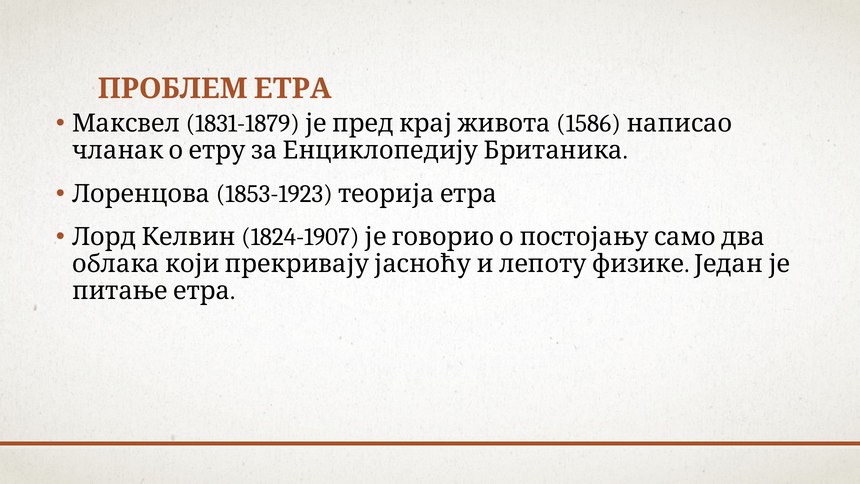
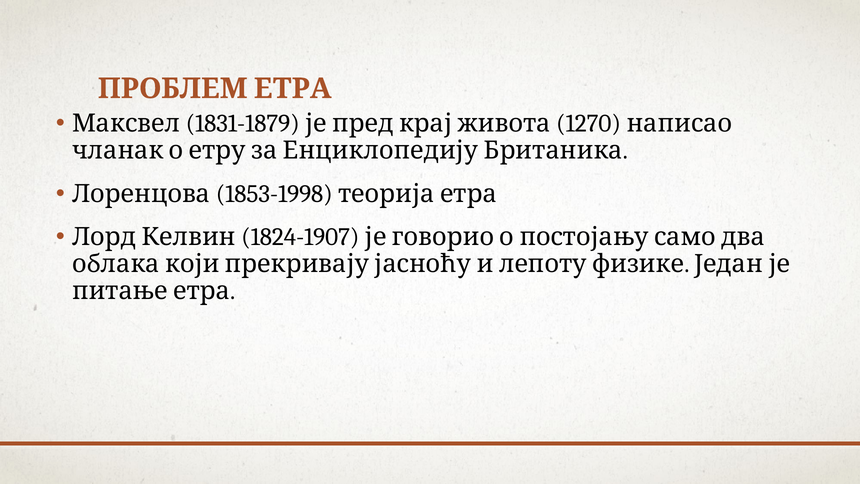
1586: 1586 -> 1270 (589, 123)
1853-1923: 1853-1923 -> 1853-1998 (274, 194)
